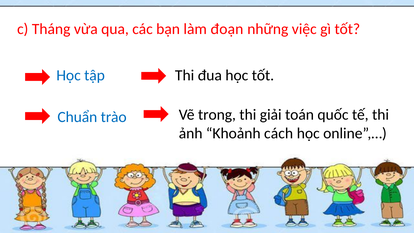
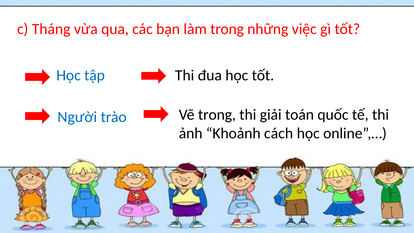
làm đoạn: đoạn -> trong (227, 29)
Chuẩn: Chuẩn -> Người (77, 117)
